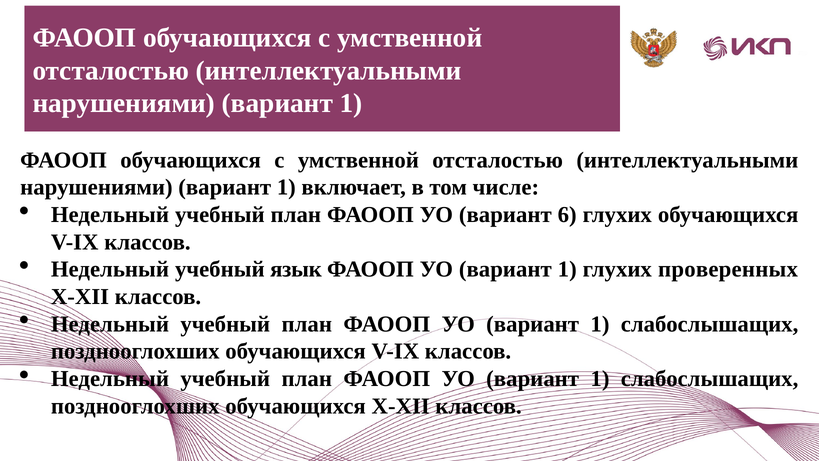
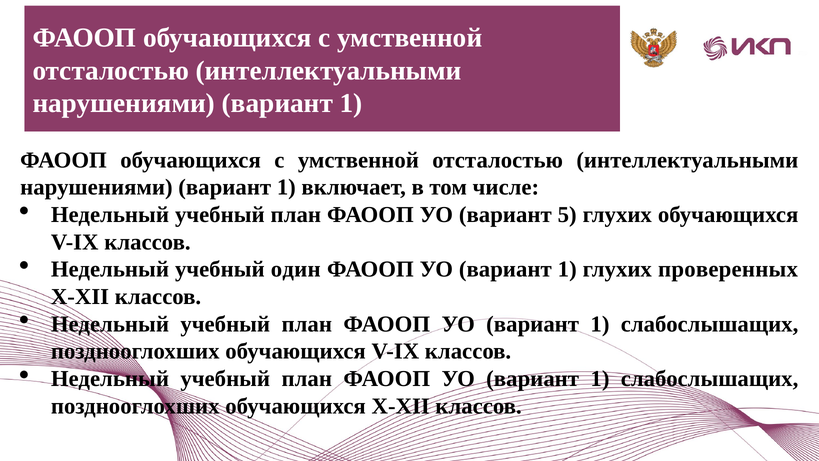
6: 6 -> 5 (567, 215)
язык: язык -> один (296, 269)
